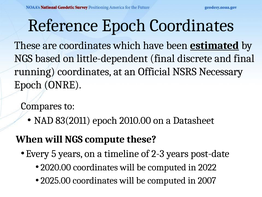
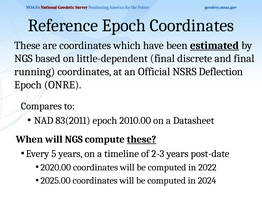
Necessary: Necessary -> Deflection (221, 72)
these underline: none -> present (142, 139)
2007: 2007 -> 2024 (207, 180)
